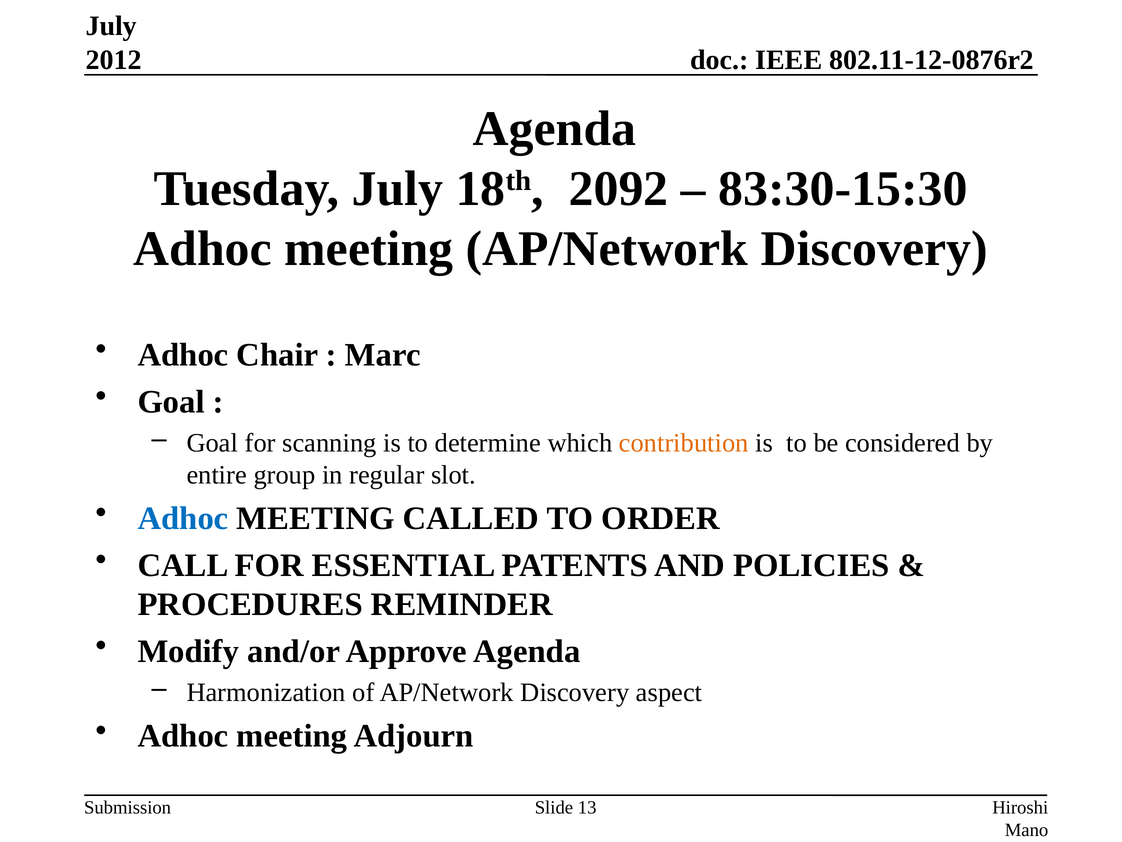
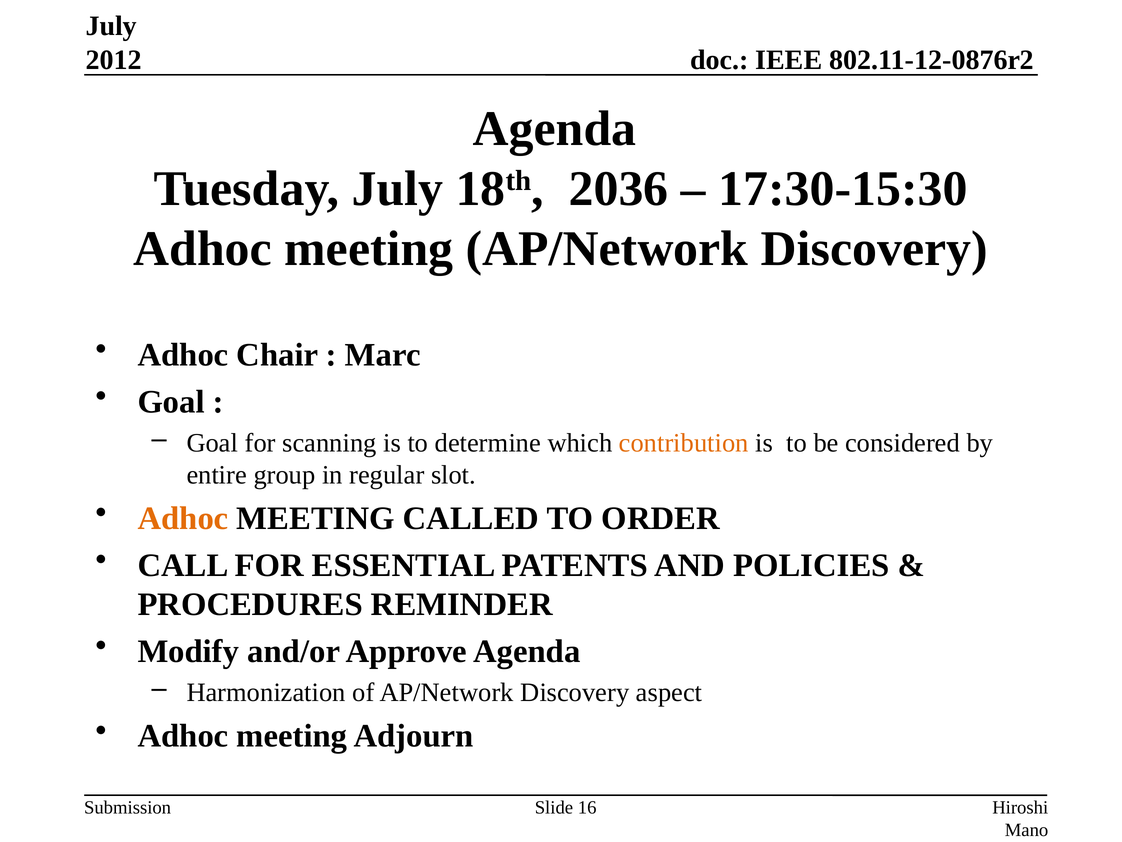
2092: 2092 -> 2036 (619, 189)
83:30-15:30: 83:30-15:30 -> 17:30-15:30 (843, 189)
Adhoc colour: blue -> orange (183, 518)
13: 13 -> 16 (587, 807)
